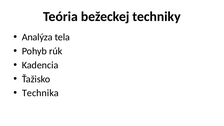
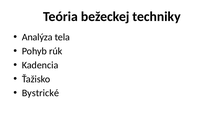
Technika: Technika -> Bystrické (40, 93)
